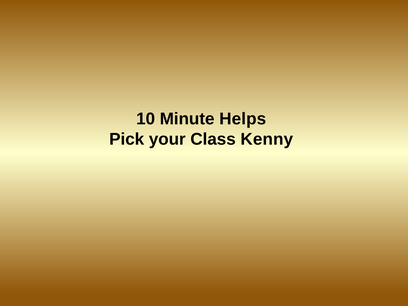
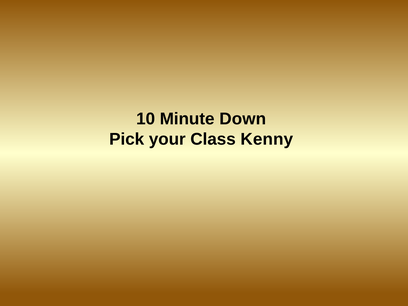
Helps: Helps -> Down (243, 119)
